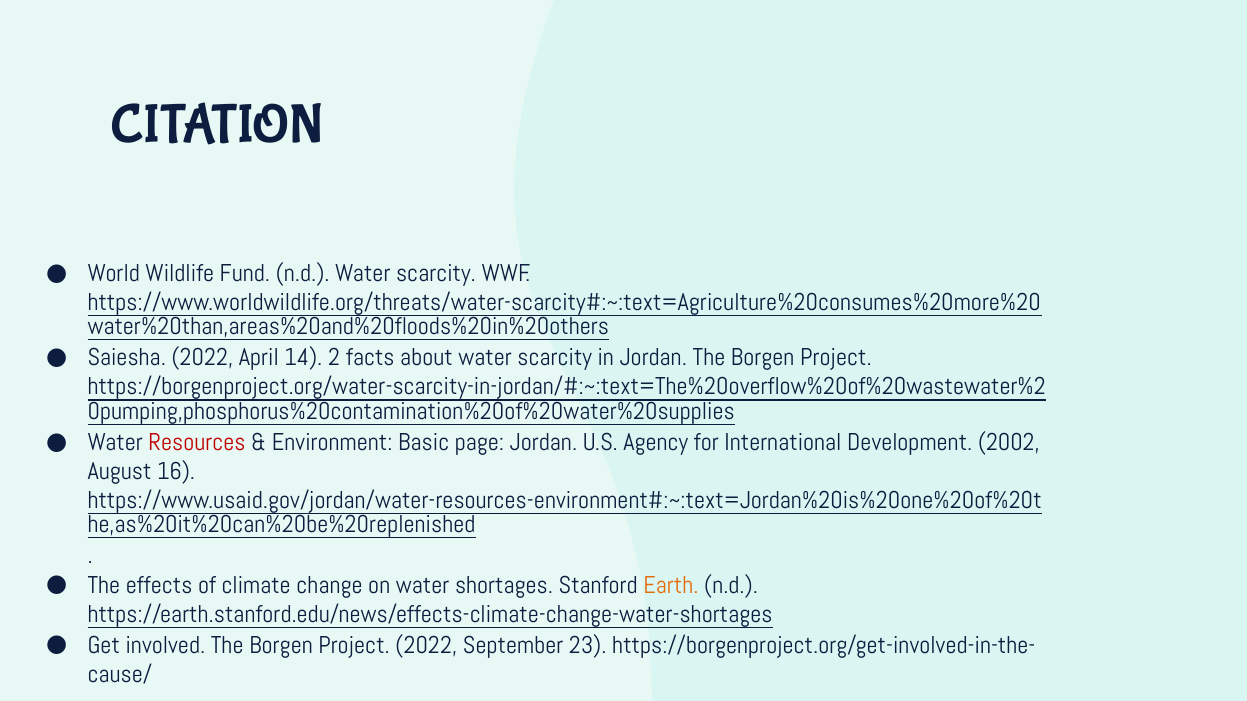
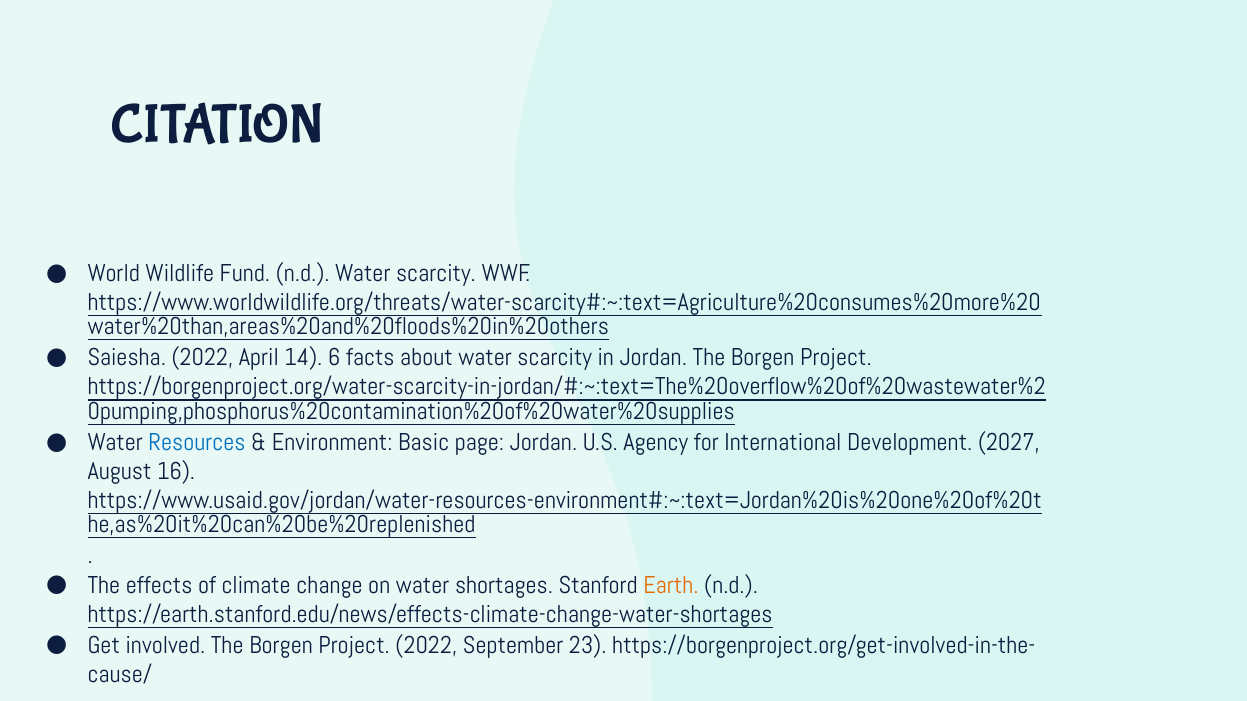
2: 2 -> 6 (334, 358)
Resources colour: red -> blue (197, 443)
2002: 2002 -> 2027 (1009, 443)
